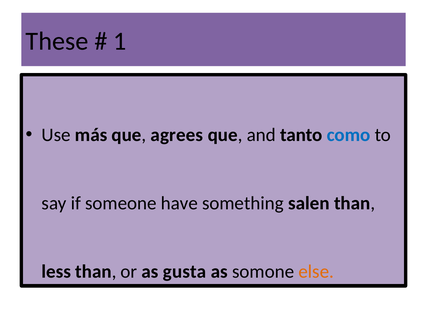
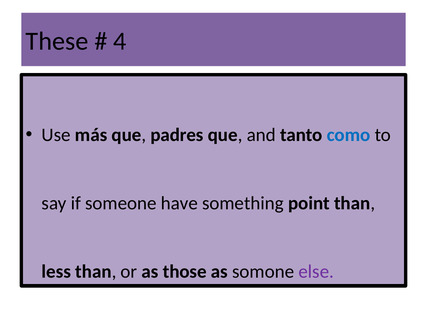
1: 1 -> 4 (120, 41)
agrees: agrees -> padres (177, 135)
salen: salen -> point (309, 203)
gusta: gusta -> those (185, 272)
else colour: orange -> purple (316, 272)
